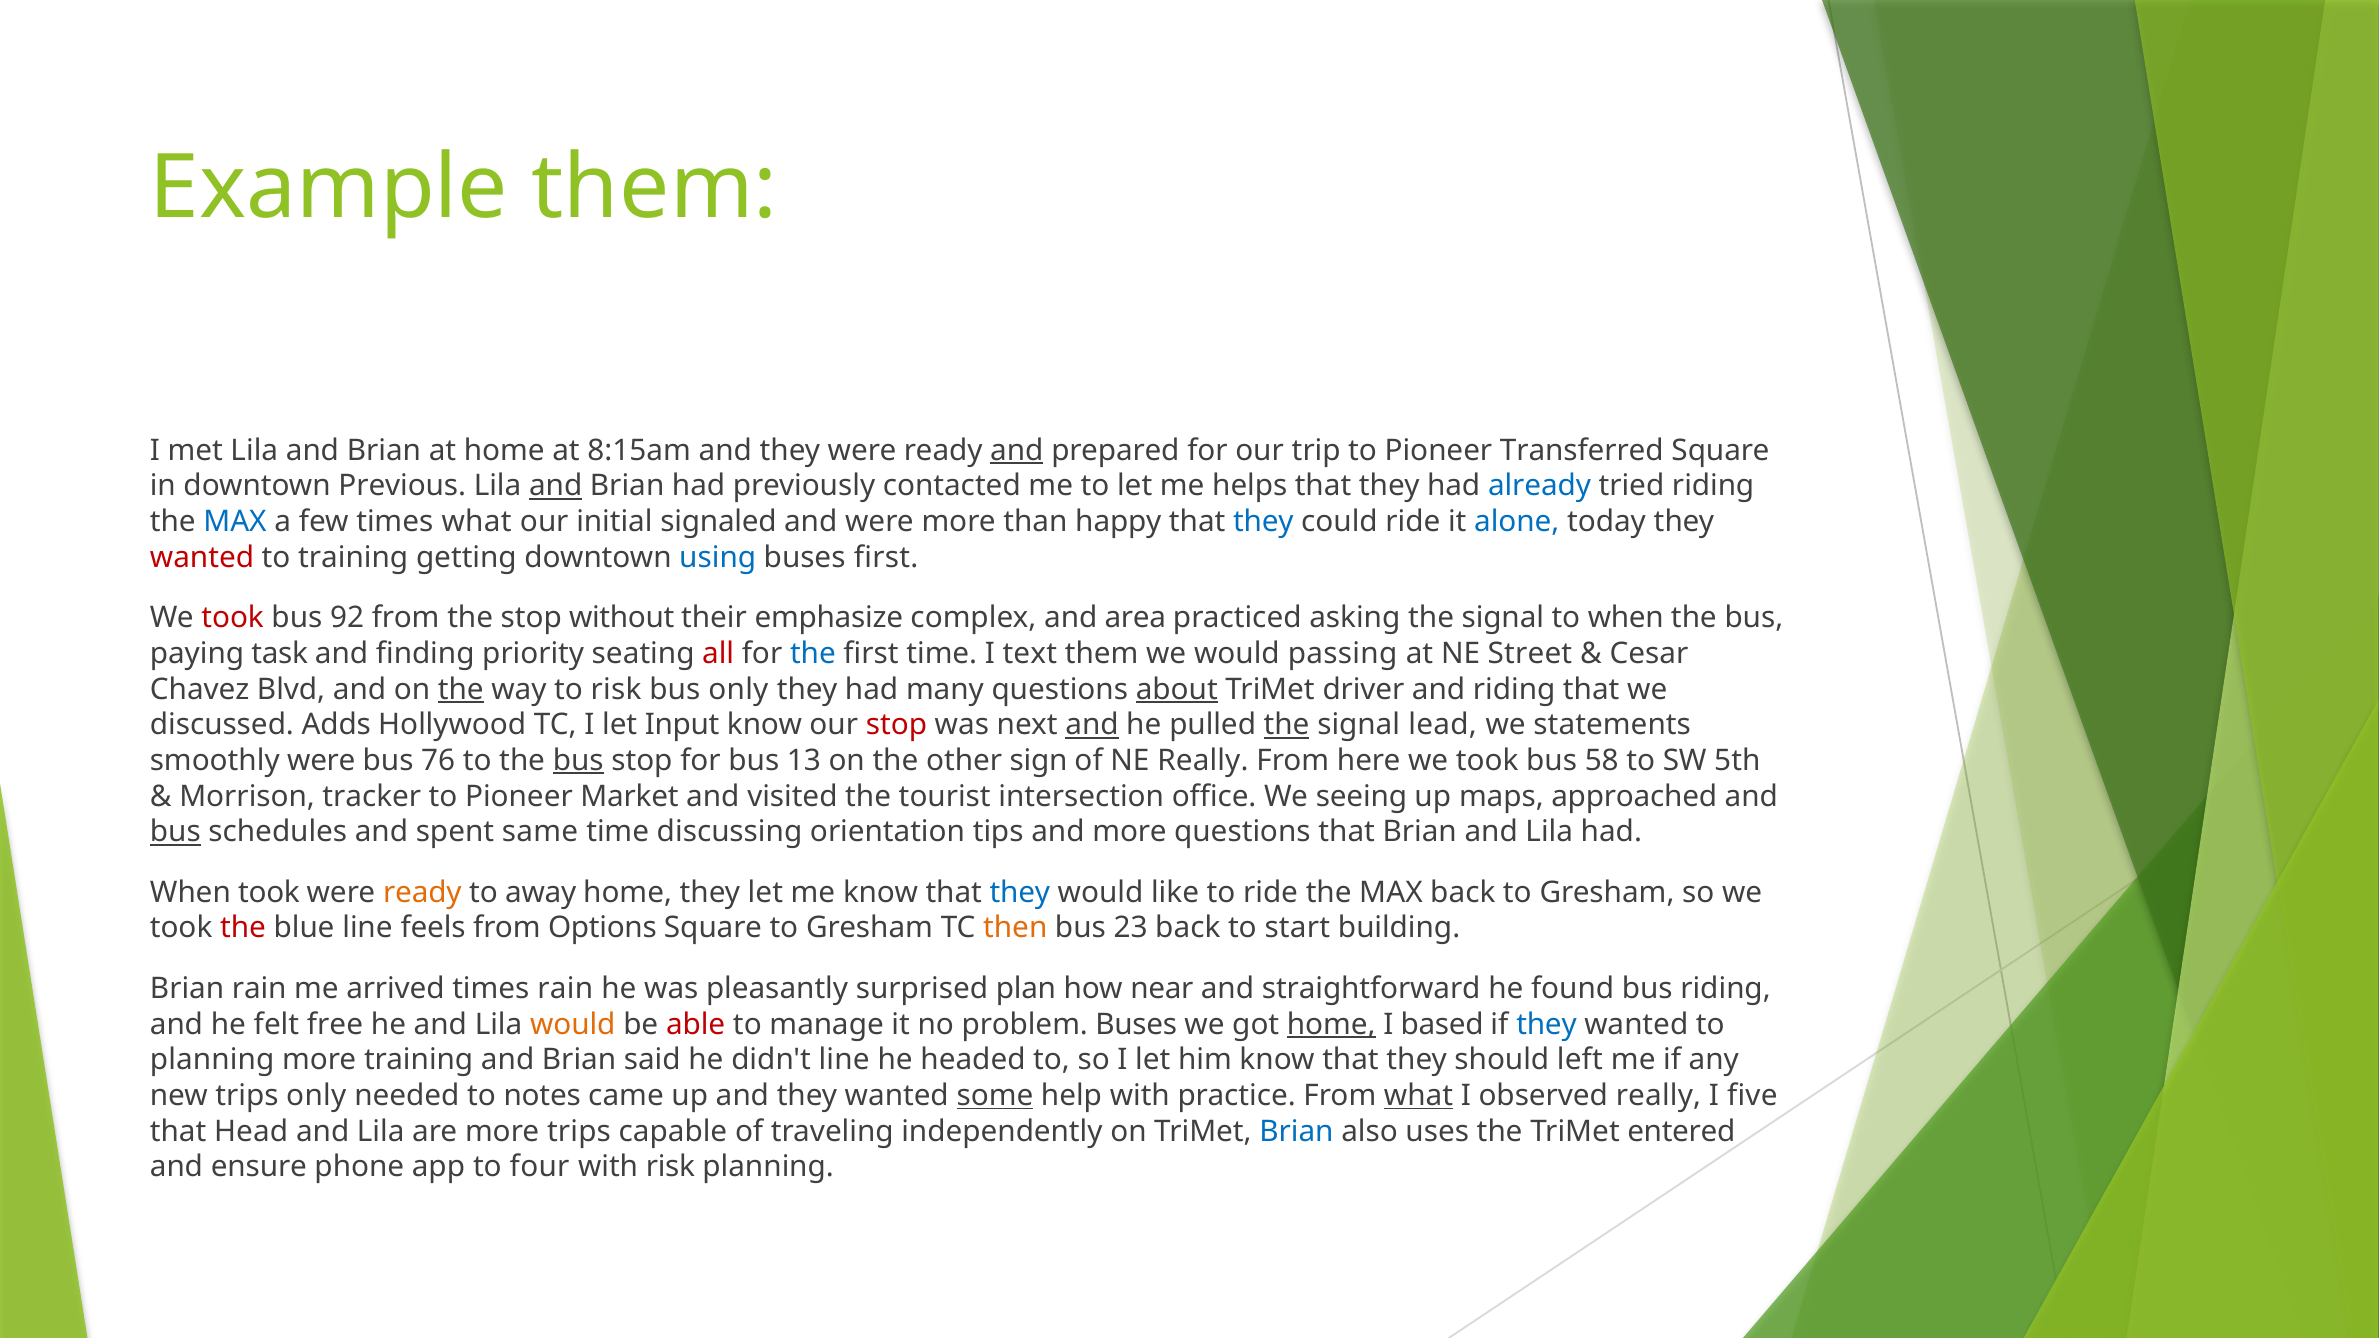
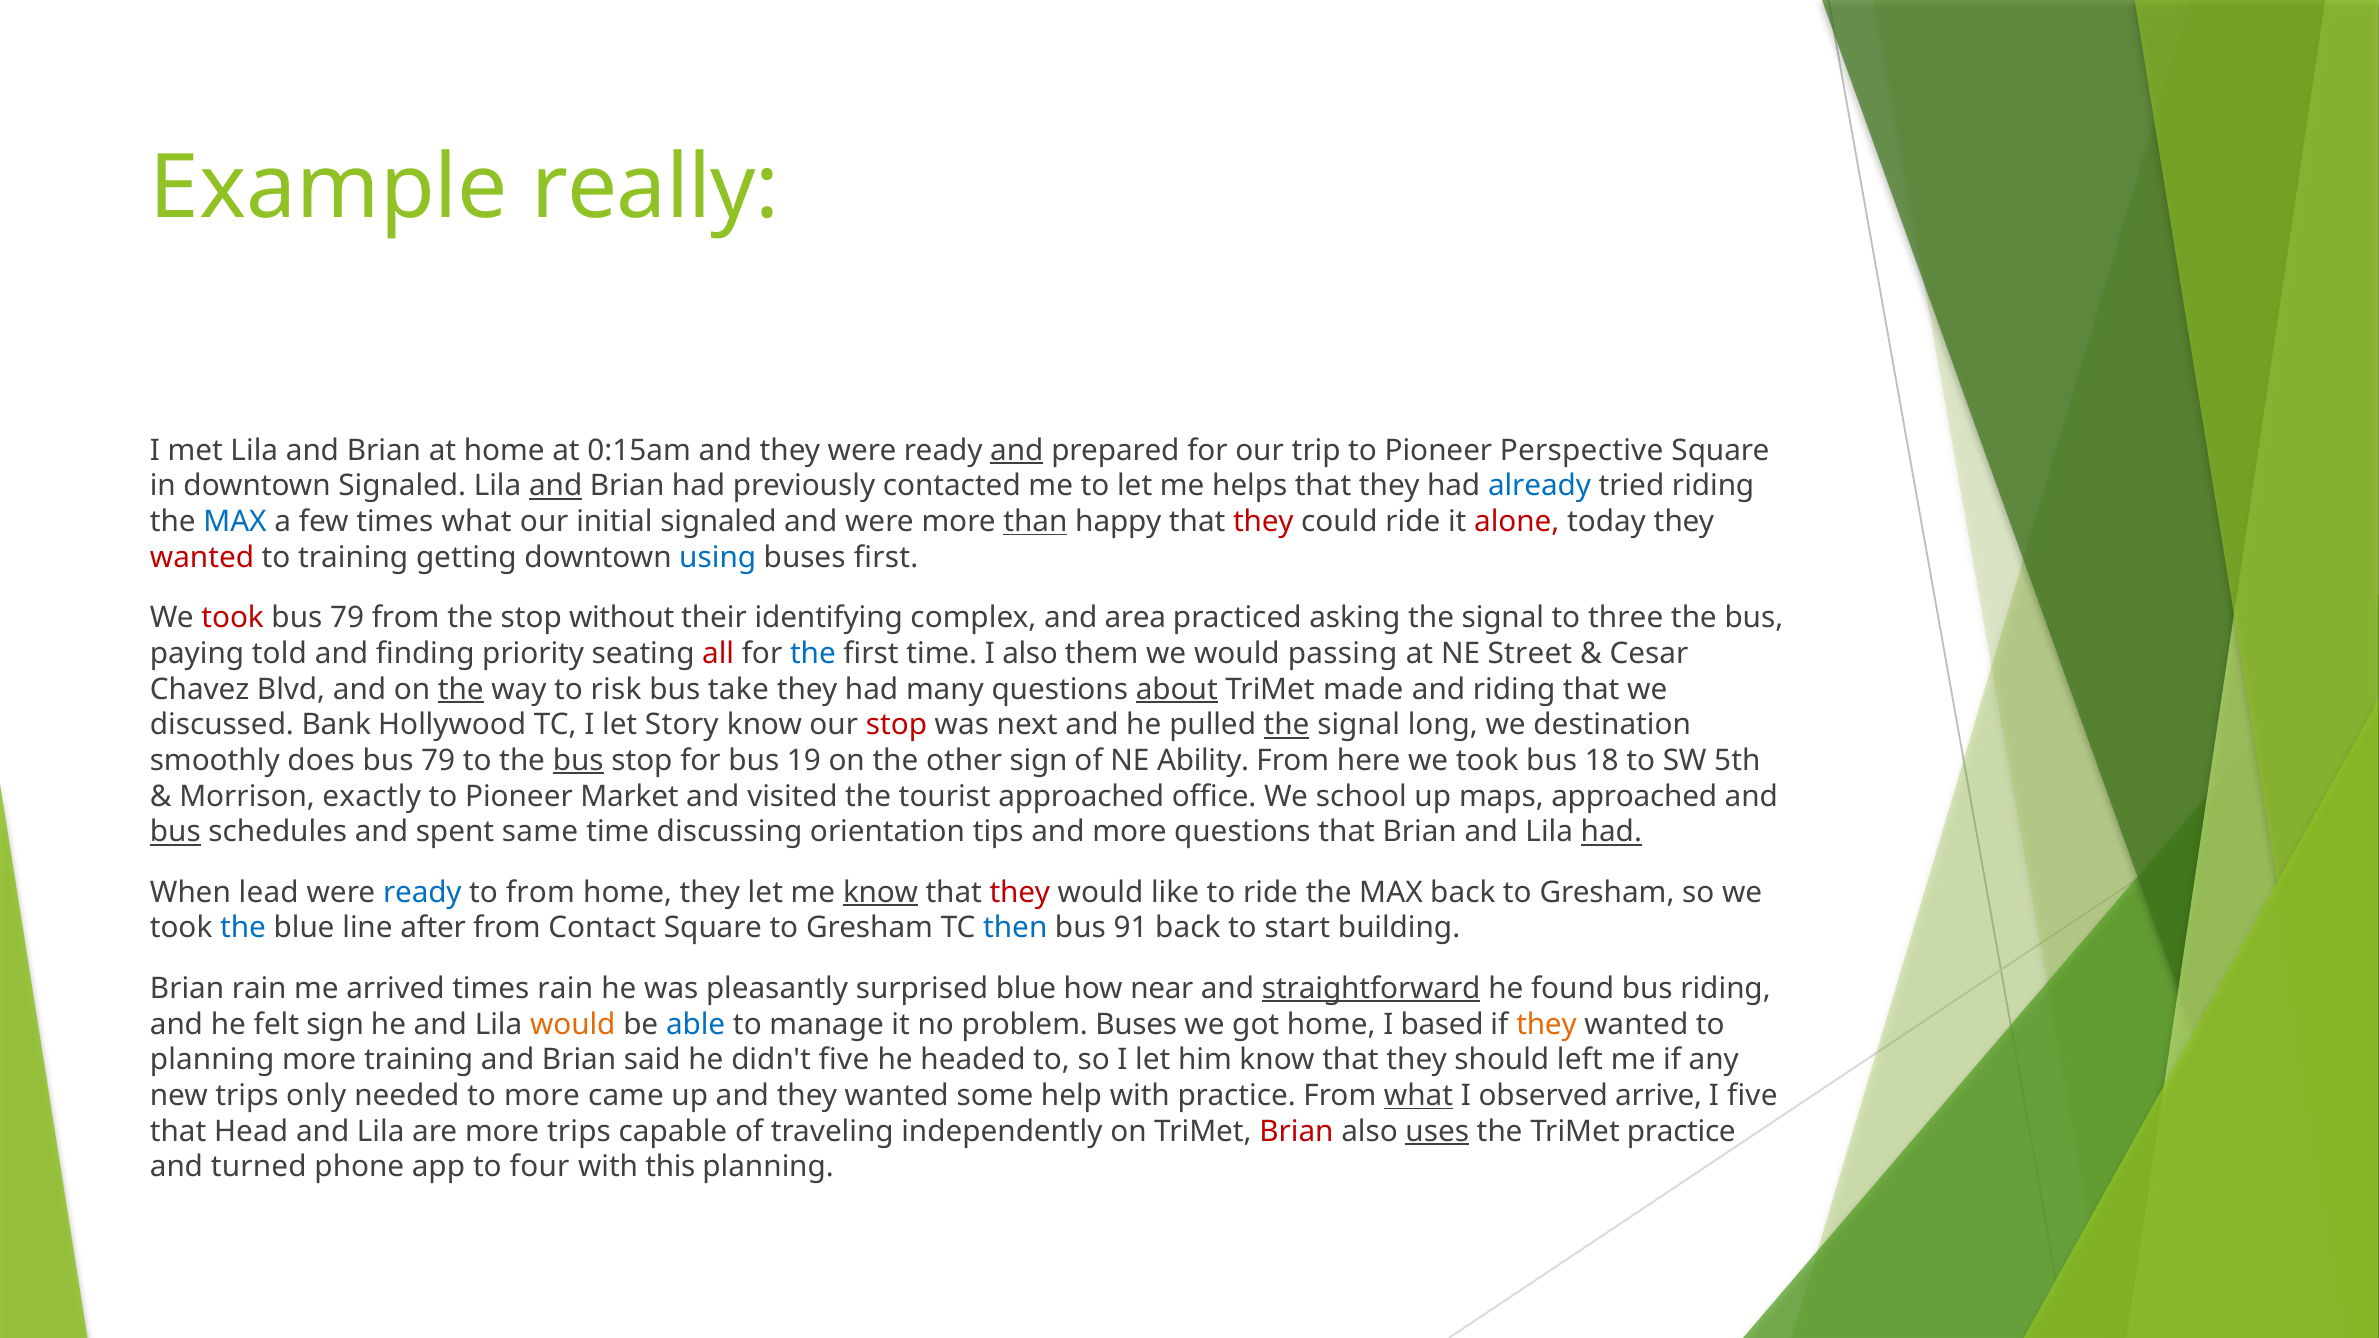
Example them: them -> really (655, 188)
8:15am: 8:15am -> 0:15am (639, 450)
Transferred: Transferred -> Perspective (1582, 450)
downtown Previous: Previous -> Signaled (402, 486)
than underline: none -> present (1035, 522)
they colour: blue -> red (1263, 522)
alone colour: blue -> red (1517, 522)
92: 92 -> 79 (347, 618)
emphasize: emphasize -> identifying (829, 618)
to when: when -> three (1626, 618)
task: task -> told (279, 654)
I text: text -> also (1030, 654)
bus only: only -> take (738, 689)
driver: driver -> made (1363, 689)
Adds: Adds -> Bank (336, 725)
Input: Input -> Story (682, 725)
and underline: present -> none (1092, 725)
lead: lead -> long (1443, 725)
statements: statements -> destination (1612, 725)
smoothly were: were -> does (321, 761)
76: 76 -> 79 (438, 761)
13: 13 -> 19 (804, 761)
NE Really: Really -> Ability (1203, 761)
58: 58 -> 18 (1602, 761)
tracker: tracker -> exactly (372, 796)
tourist intersection: intersection -> approached (1081, 796)
seeing: seeing -> school (1361, 796)
had underline: none -> present (1611, 832)
When took: took -> lead (269, 893)
ready colour: orange -> blue (422, 893)
to away: away -> from (540, 893)
know underline: none -> present (880, 893)
they colour: blue -> red (1020, 893)
the colour: red -> blue (243, 928)
feels: feels -> after (433, 928)
Options: Options -> Contact (602, 928)
then colour: orange -> blue (1015, 928)
23: 23 -> 91 (1131, 928)
surprised plan: plan -> blue (1026, 989)
straightforward underline: none -> present (1371, 989)
felt free: free -> sign (335, 1024)
able colour: red -> blue (696, 1024)
home underline: present -> none (1331, 1024)
they colour: blue -> orange (1546, 1024)
didn't line: line -> five (844, 1060)
to notes: notes -> more (542, 1096)
some underline: present -> none (995, 1096)
observed really: really -> arrive (1659, 1096)
Brian colour: blue -> red (1296, 1131)
uses underline: none -> present (1437, 1131)
TriMet entered: entered -> practice (1681, 1131)
ensure: ensure -> turned (259, 1167)
with risk: risk -> this (670, 1167)
